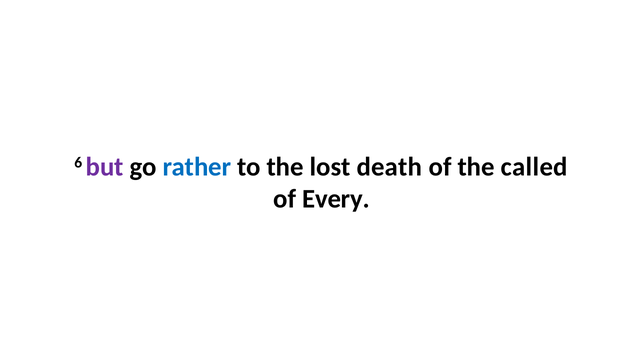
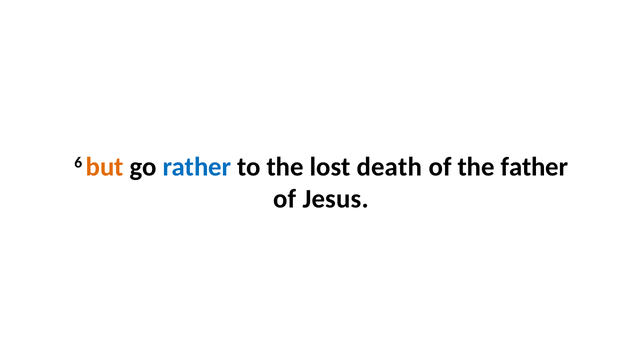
but colour: purple -> orange (105, 167)
called: called -> father (534, 167)
Every: Every -> Jesus (336, 199)
